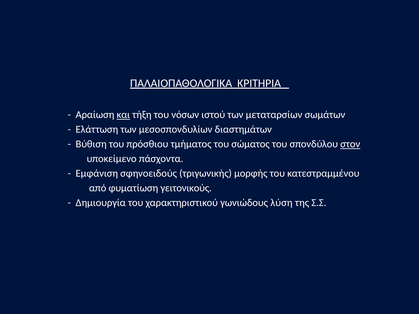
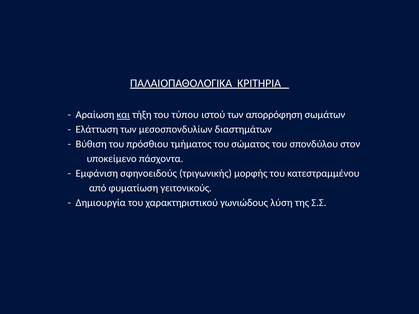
νόσων: νόσων -> τύπου (185, 115)
μεταταρσίων: μεταταρσίων -> απορρόφηση (274, 115)
στον underline: present -> none (350, 144)
